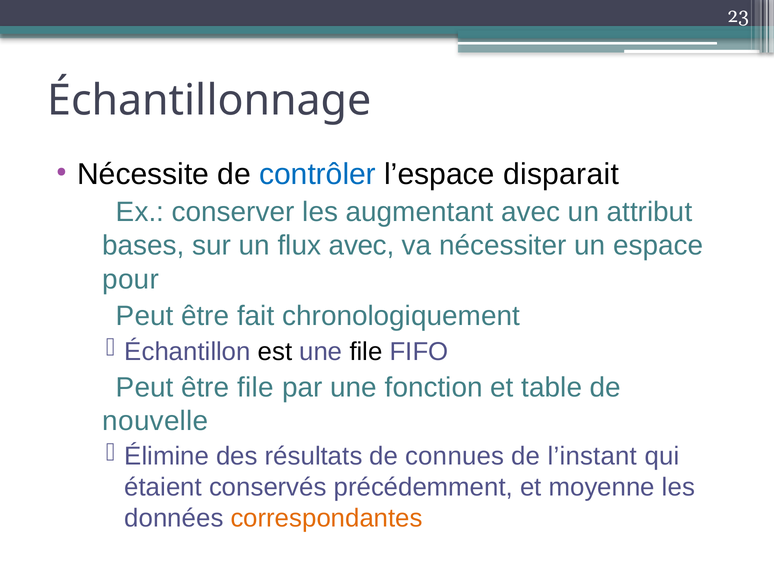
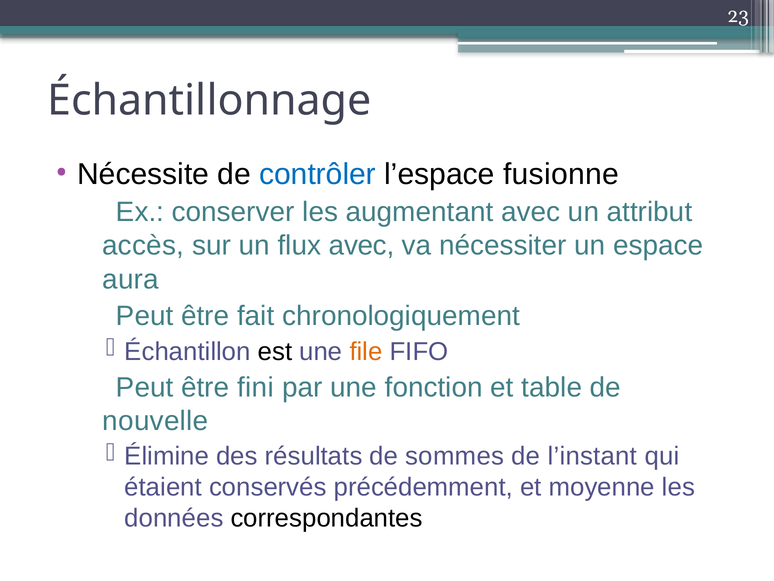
disparait: disparait -> fusionne (561, 174)
bases: bases -> accès (143, 246)
pour: pour -> aura (131, 279)
file colour: black -> orange (366, 351)
être file: file -> fini (256, 387)
connues: connues -> sommes (455, 456)
correspondantes colour: orange -> black (327, 518)
